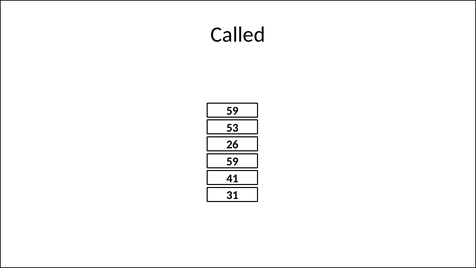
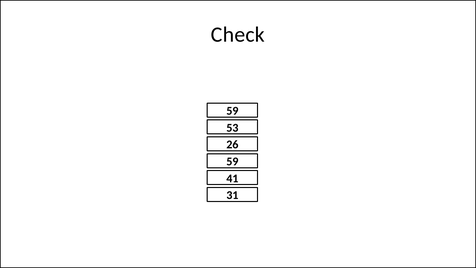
Called: Called -> Check (238, 35)
